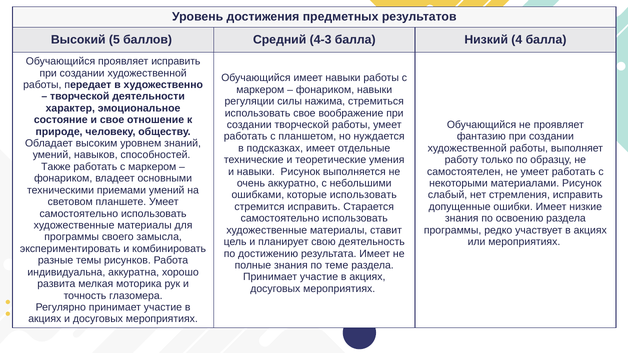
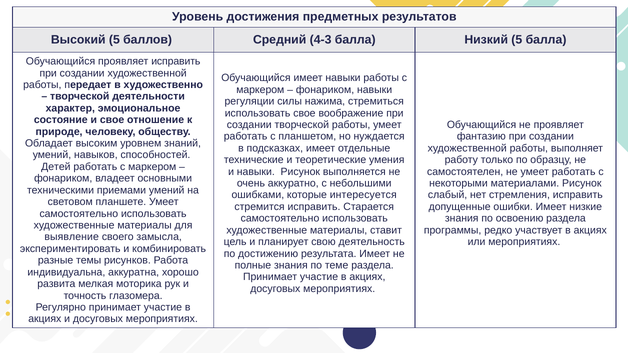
Низкий 4: 4 -> 5 (517, 40)
Также: Также -> Детей (56, 167)
которые использовать: использовать -> интересуется (363, 195)
программы: программы -> выявление (72, 237)
